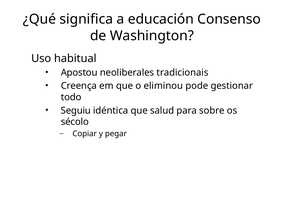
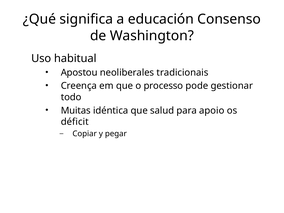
eliminou: eliminou -> processo (163, 86)
Seguiu: Seguiu -> Muitas (76, 110)
sobre: sobre -> apoio (212, 110)
sécolo: sécolo -> déficit (75, 122)
